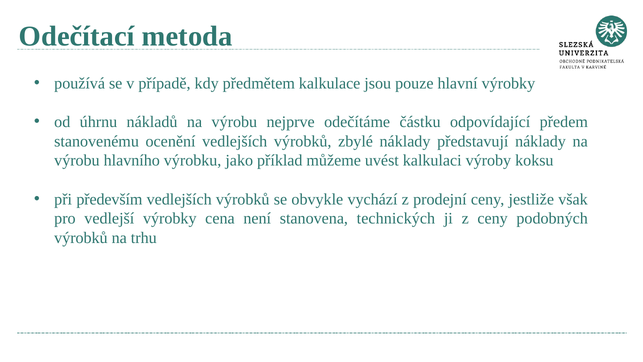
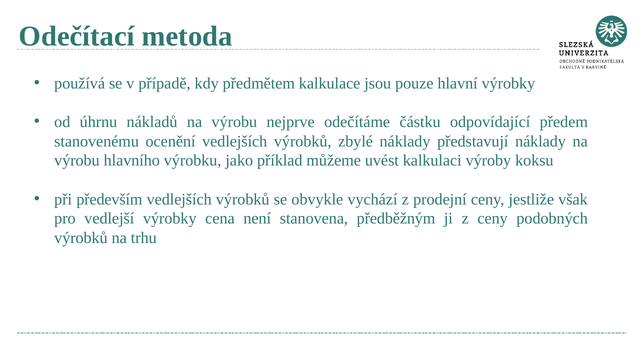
technických: technických -> předběžným (396, 218)
